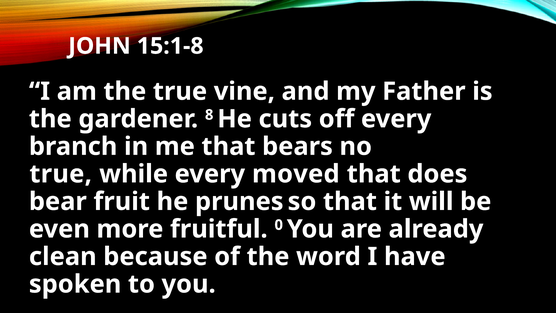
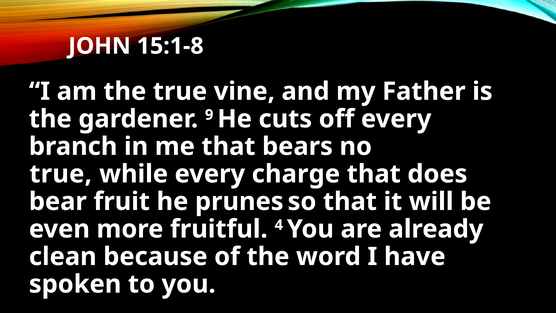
8: 8 -> 9 (209, 115)
moved: moved -> charge (296, 174)
0: 0 -> 4 (279, 225)
